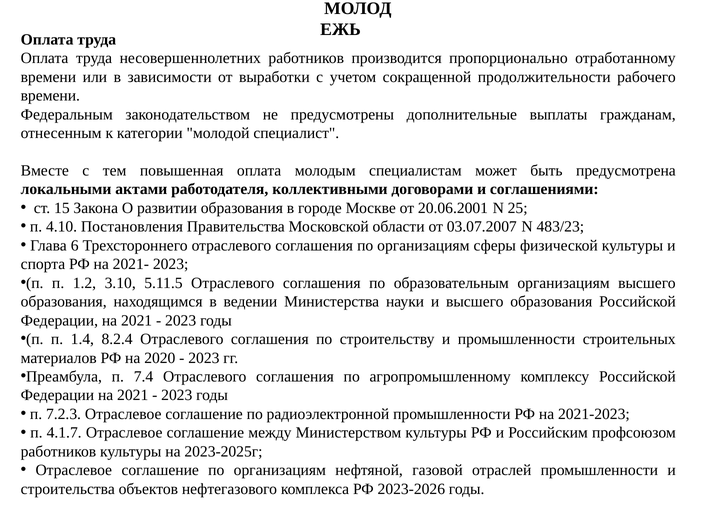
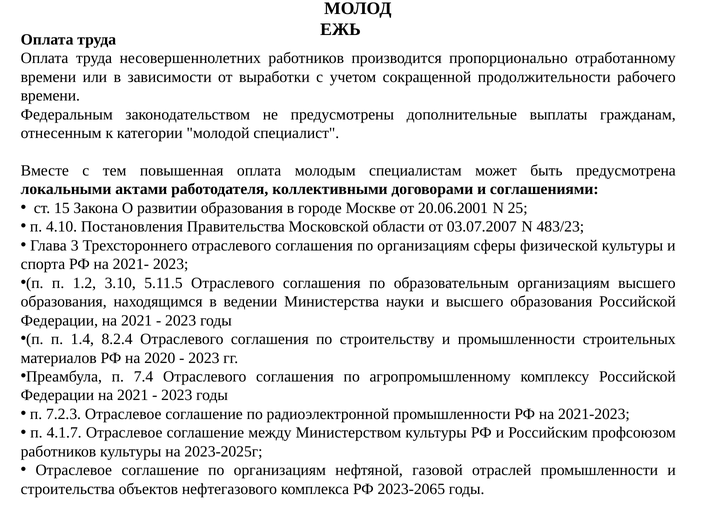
6: 6 -> 3 (75, 246)
2023-2026: 2023-2026 -> 2023-2065 (411, 489)
